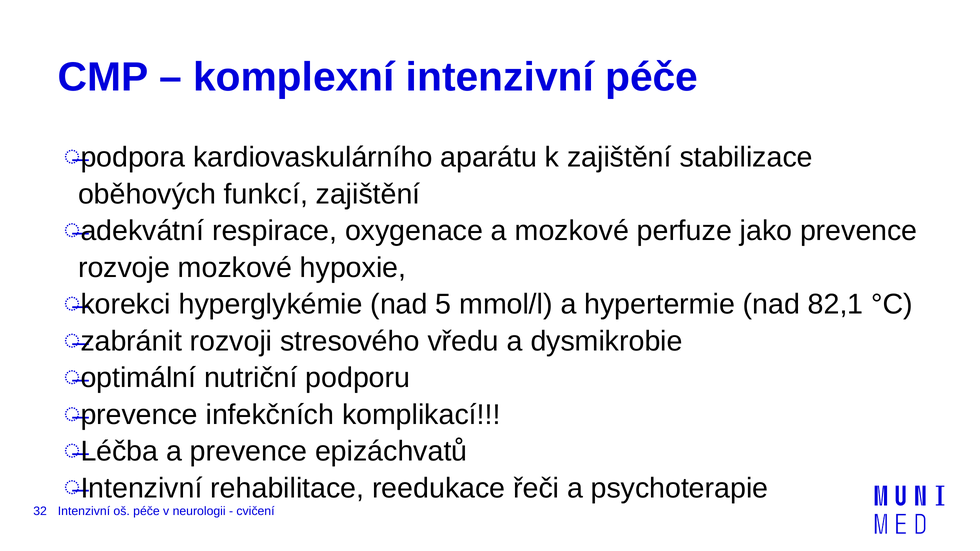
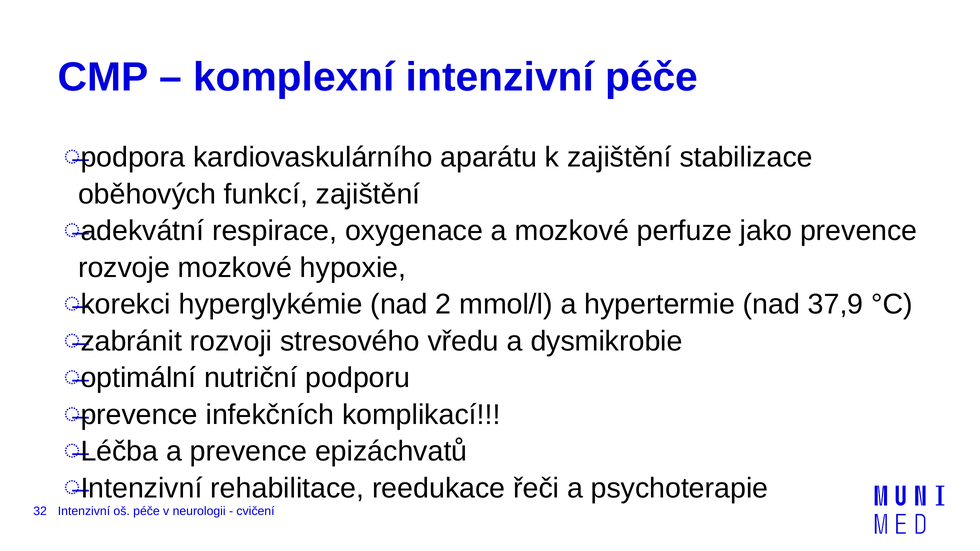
5: 5 -> 2 (443, 305)
82,1: 82,1 -> 37,9 (836, 305)
